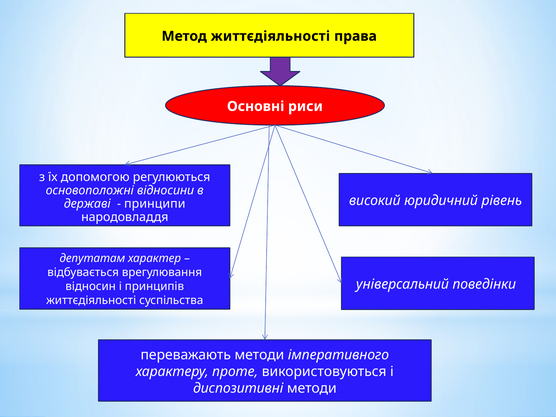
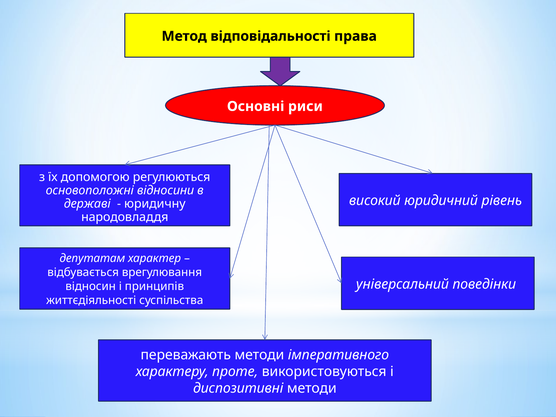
Метод життєдіяльності: життєдіяльності -> відповідальності (271, 36)
принципи: принципи -> юридичну (155, 204)
